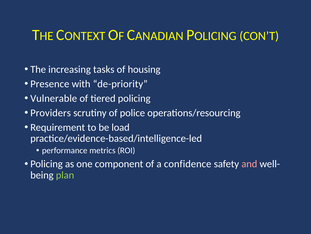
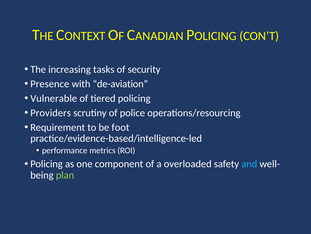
housing: housing -> security (144, 69)
de-priority: de-priority -> de-aviation (120, 84)
load: load -> foot (120, 127)
confidence: confidence -> overloaded (188, 164)
and colour: pink -> light blue (249, 164)
